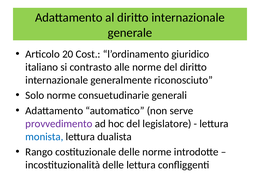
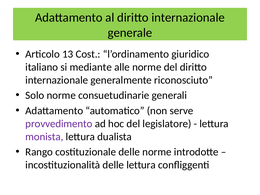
20: 20 -> 13 (68, 54)
contrasto: contrasto -> mediante (91, 67)
monista colour: blue -> purple (44, 137)
